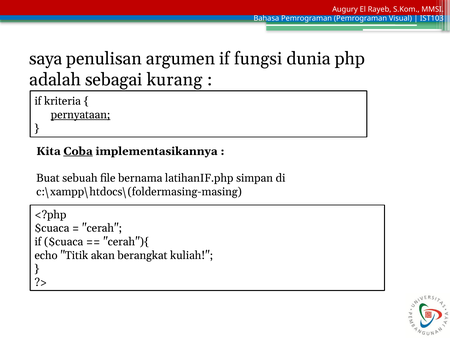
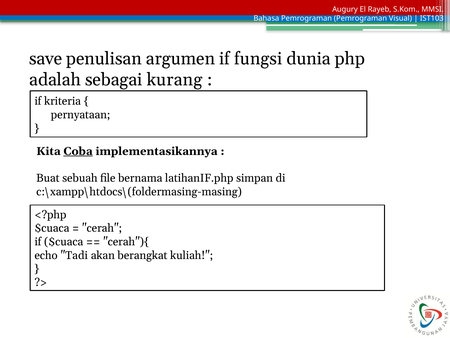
saya: saya -> save (46, 59)
pernyataan underline: present -> none (81, 115)
Titik: Titik -> Tadi (74, 255)
